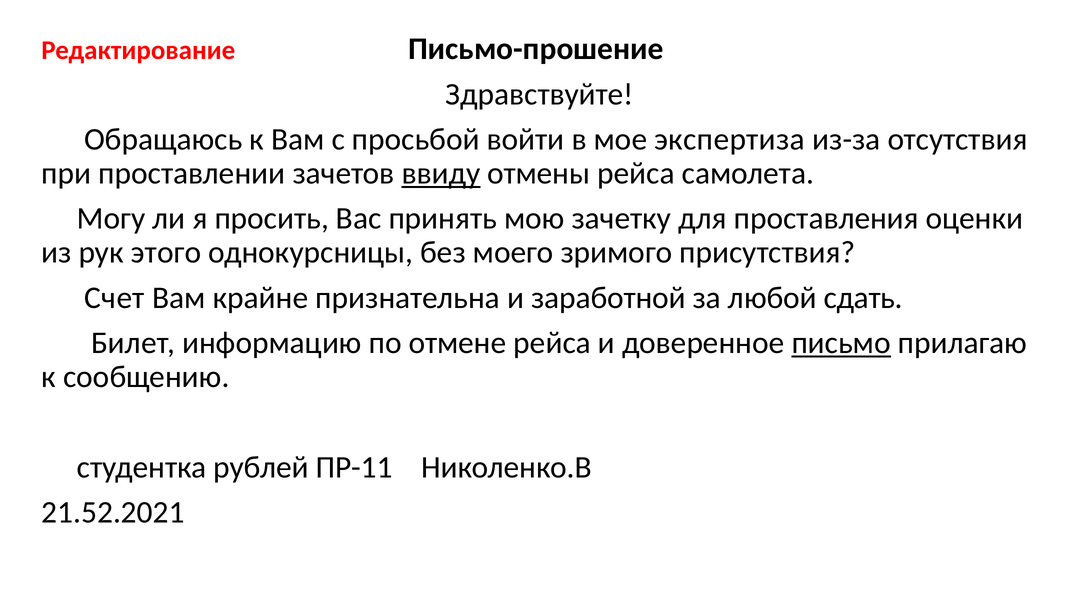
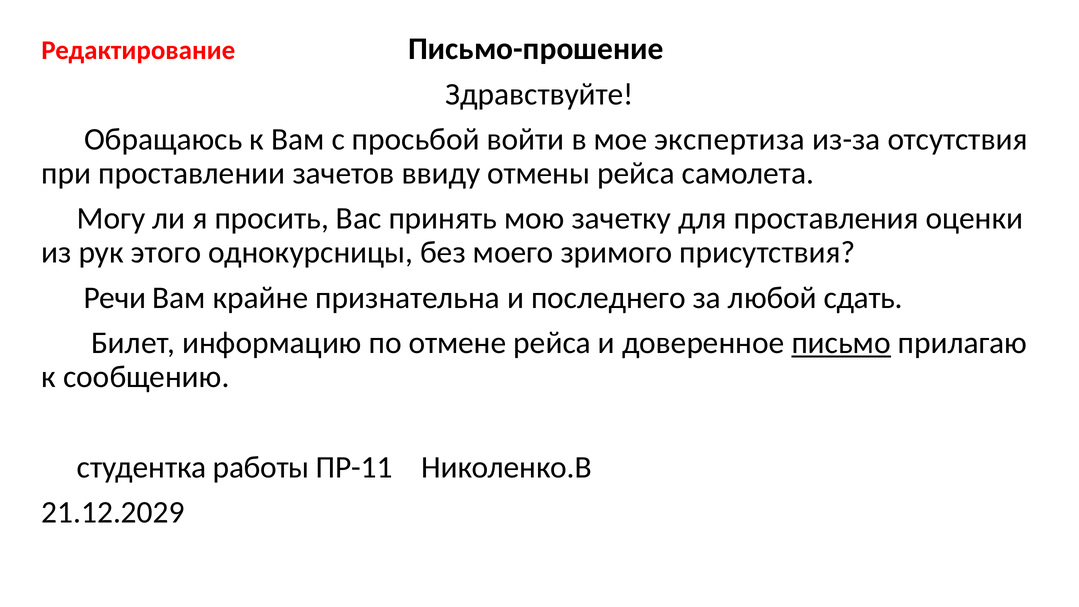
ввиду underline: present -> none (441, 173)
Счет: Счет -> Речи (115, 298)
заработной: заработной -> последнего (608, 298)
рублей: рублей -> работы (261, 467)
21.52.2021: 21.52.2021 -> 21.12.2029 (113, 512)
